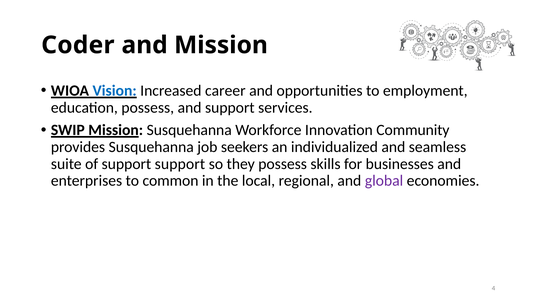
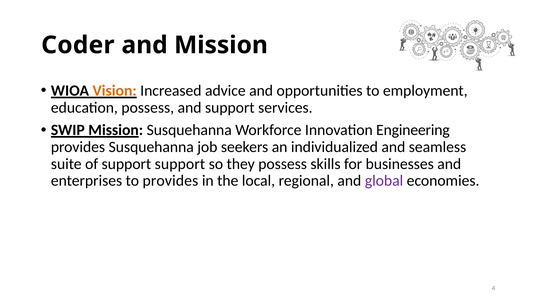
Vision colour: blue -> orange (115, 91)
career: career -> advice (225, 91)
Community: Community -> Engineering (413, 130)
to common: common -> provides (170, 180)
